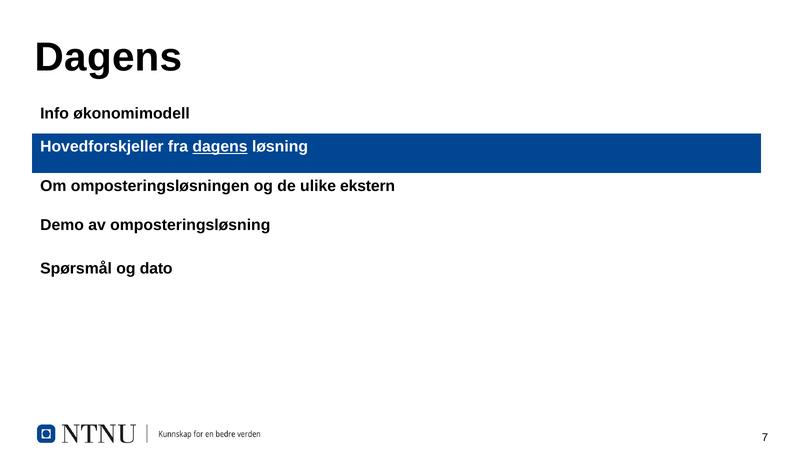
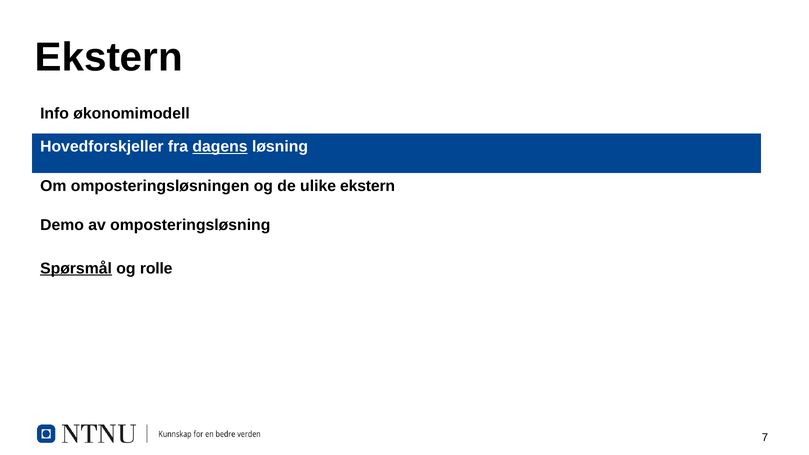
Dagens: Dagens -> Ekstern (109, 58)
Spørsmål underline: none -> present (76, 268)
dato: dato -> rolle (156, 268)
